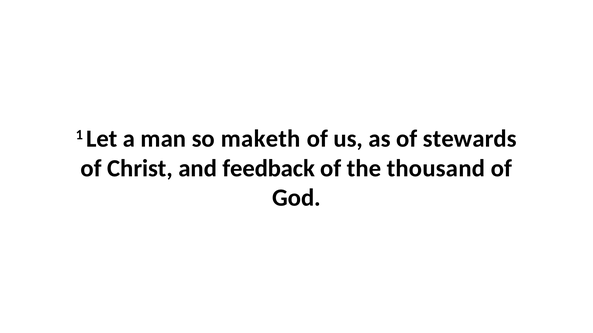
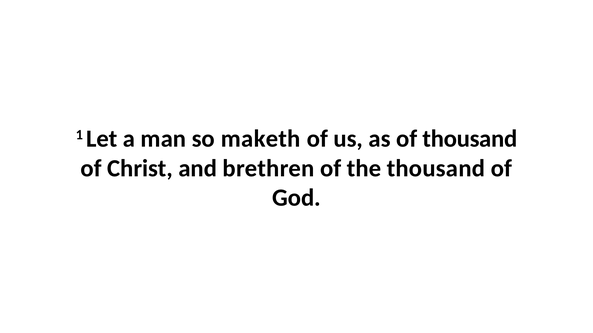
of stewards: stewards -> thousand (470, 139)
feedback: feedback -> brethren (269, 168)
